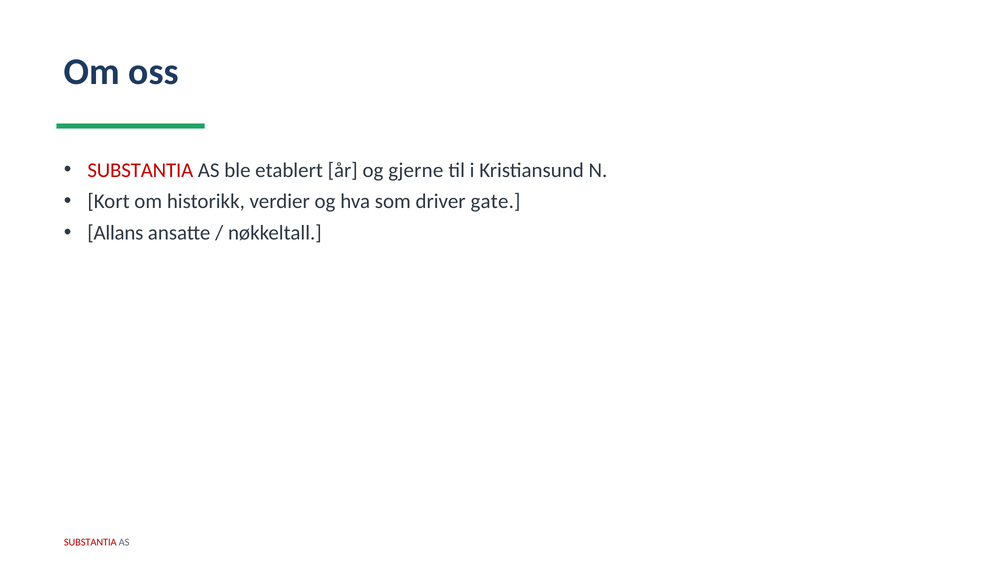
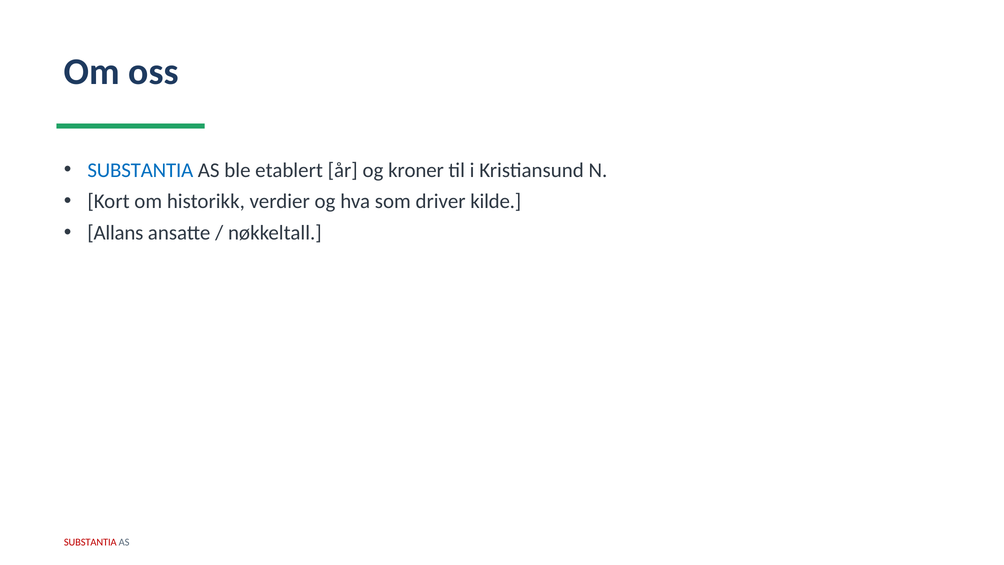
SUBSTANTIA colour: red -> blue (140, 170)
gjerne: gjerne -> kroner (416, 170)
gate: gate -> kilde (496, 201)
